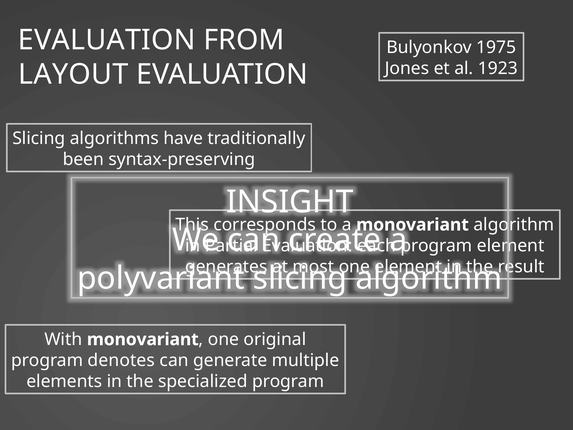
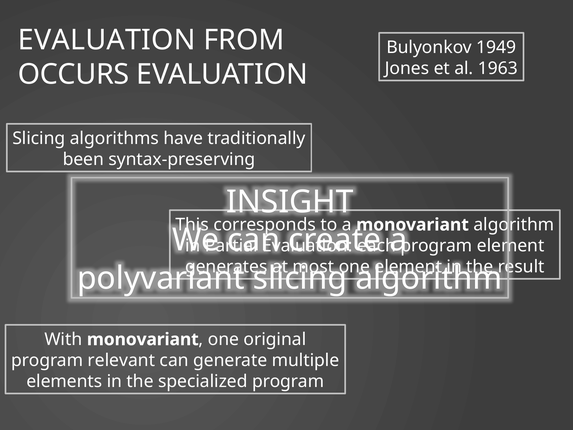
1975: 1975 -> 1949 (496, 47)
1923: 1923 -> 1963 (498, 68)
LAYOUT: LAYOUT -> OCCURS (74, 74)
denotes: denotes -> relevant (121, 360)
